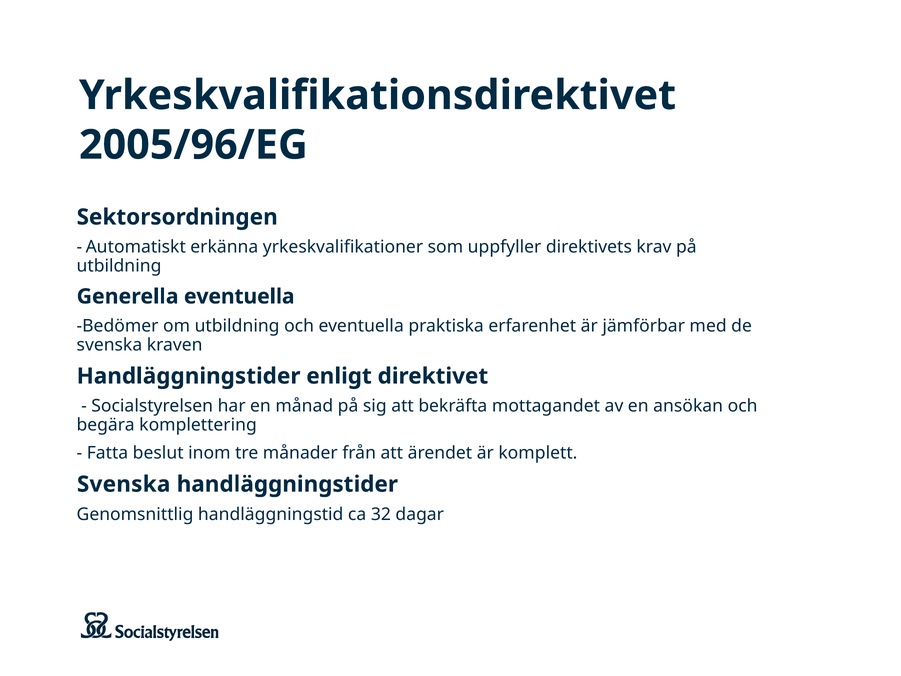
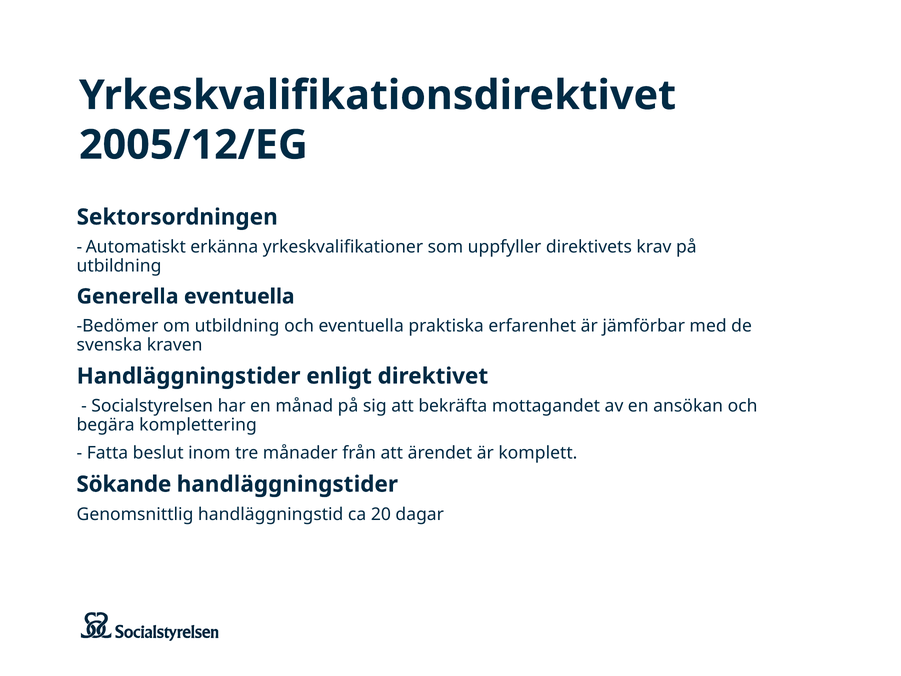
2005/96/EG: 2005/96/EG -> 2005/12/EG (193, 145)
Svenska: Svenska -> Sökande (124, 484)
32: 32 -> 20 (381, 514)
